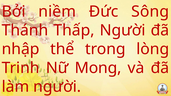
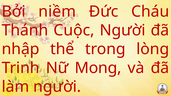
Sông: Sông -> Cháu (150, 12)
Thấp: Thấp -> Cuộc (74, 30)
